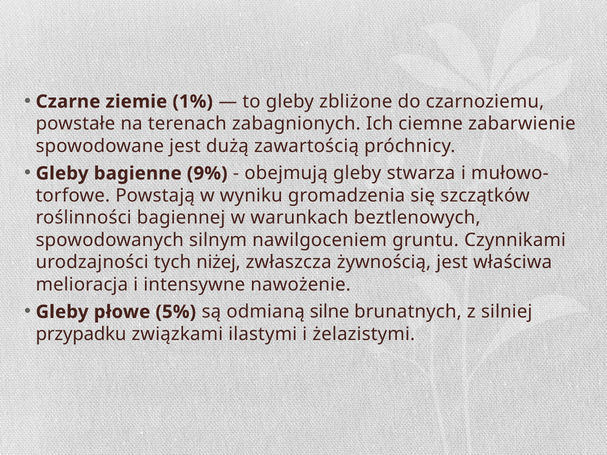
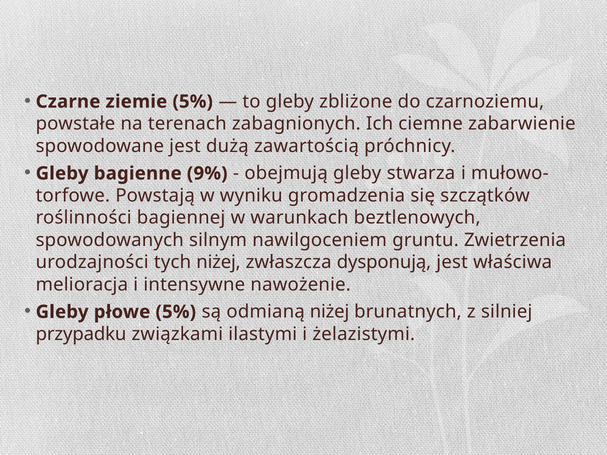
ziemie 1%: 1% -> 5% (193, 102)
Czynnikami: Czynnikami -> Zwietrzenia (515, 240)
żywnością: żywnością -> dysponują (384, 262)
odmianą silne: silne -> niżej (330, 312)
